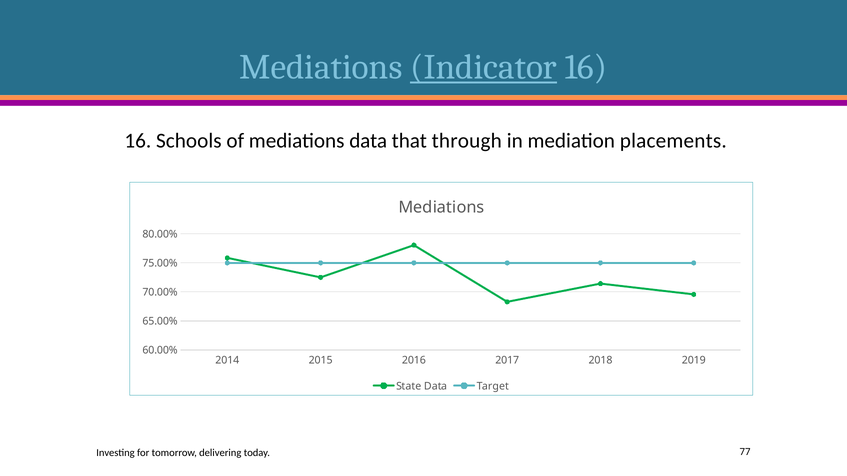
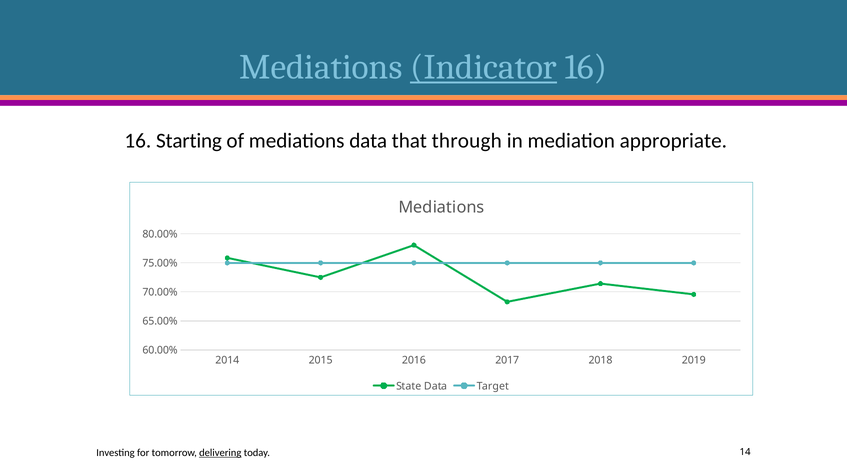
Schools: Schools -> Starting (189, 141)
placements: placements -> appropriate (673, 141)
delivering underline: none -> present (220, 453)
77: 77 -> 14 (745, 452)
